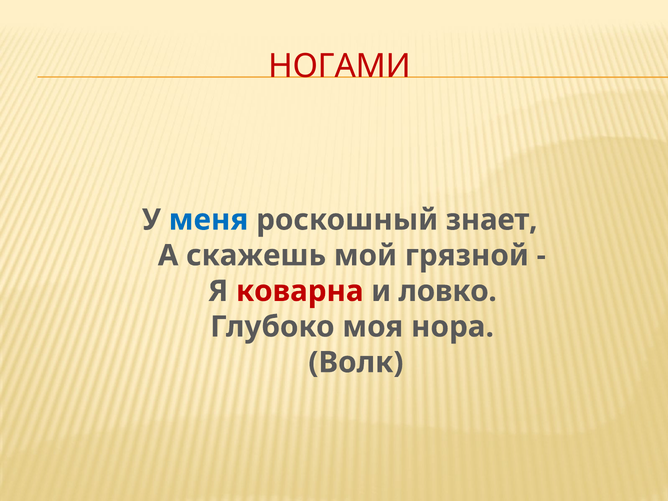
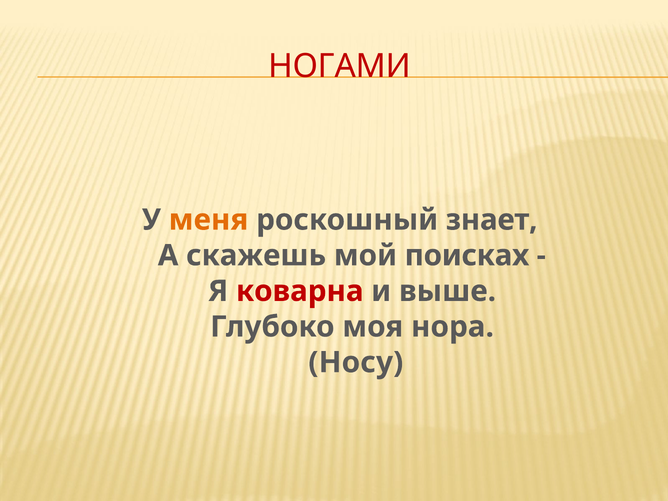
меня colour: blue -> orange (209, 220)
грязной: грязной -> поисках (467, 256)
ловко: ловко -> выше (447, 291)
Волк: Волк -> Носу (356, 362)
